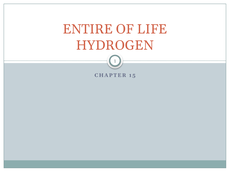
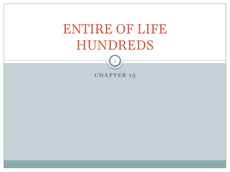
HYDROGEN: HYDROGEN -> HUNDREDS (115, 45)
